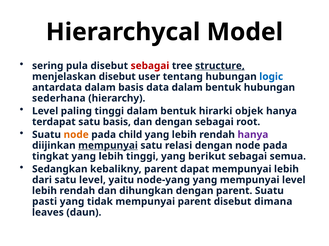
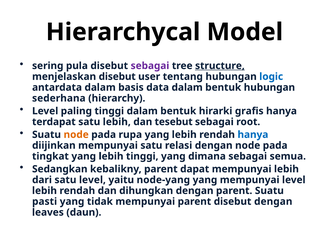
sebagai colour: red -> purple (150, 66)
objek: objek -> grafis (249, 111)
satu basis: basis -> lebih (117, 122)
dan dengan: dengan -> tesebut (174, 122)
child: child -> rupa (130, 135)
hanya colour: purple -> blue (253, 135)
mempunyai underline: present -> none (108, 146)
berikut: berikut -> dimana (207, 157)
disebut dimana: dimana -> dengan (273, 202)
